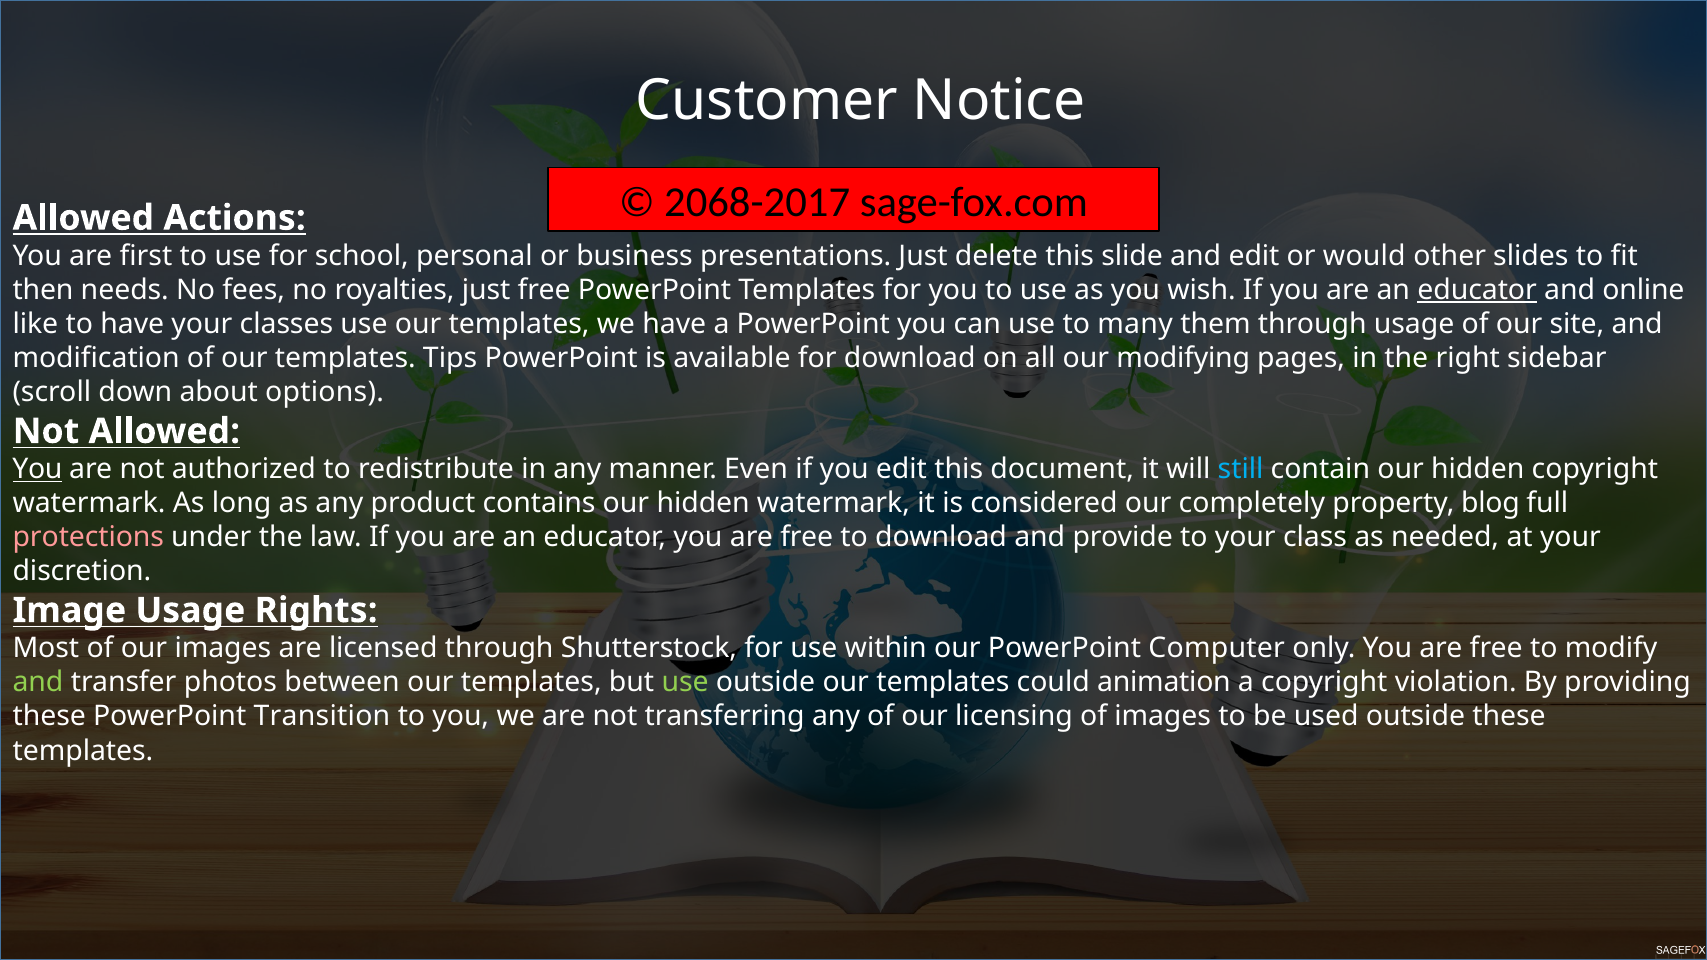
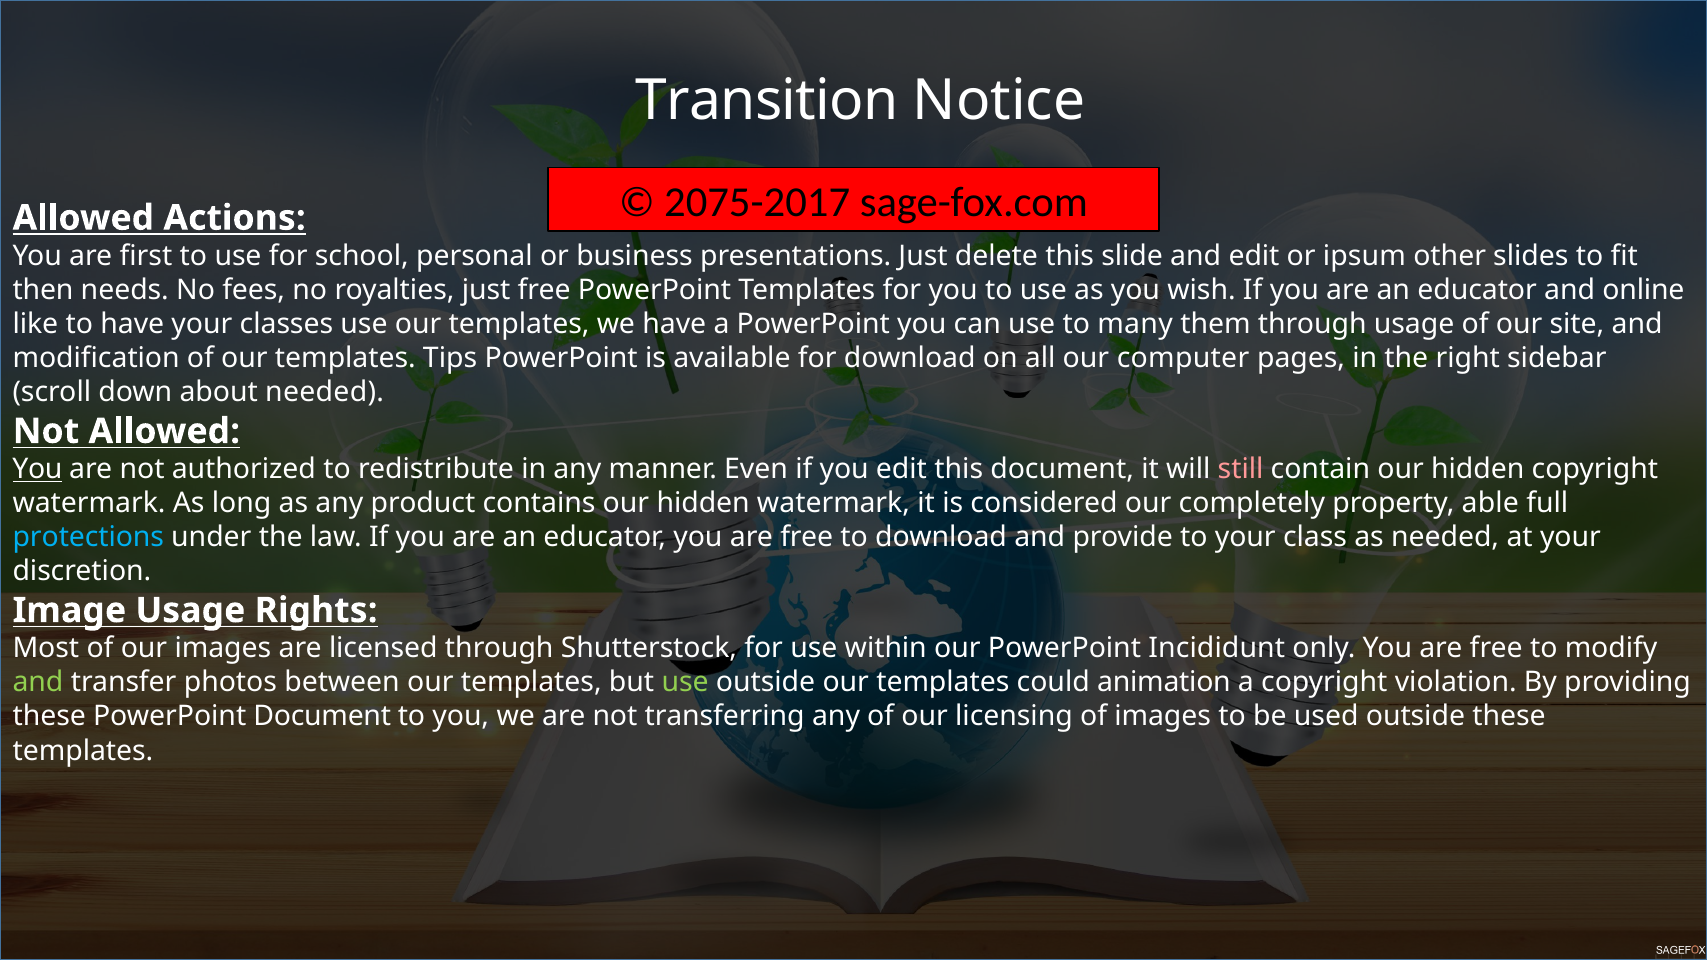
Customer: Customer -> Transition (767, 101)
2068-2017: 2068-2017 -> 2075-2017 (757, 203)
would: would -> ipsum (1364, 256)
educator underline: present -> none (1477, 290)
modifying: modifying -> computer (1183, 358)
about options: options -> needed (325, 392)
still colour: light blue -> pink (1241, 469)
blog: blog -> able (1490, 503)
protections colour: pink -> light blue (88, 537)
Computer: Computer -> Incididunt (1217, 648)
PowerPoint Transition: Transition -> Document (322, 717)
